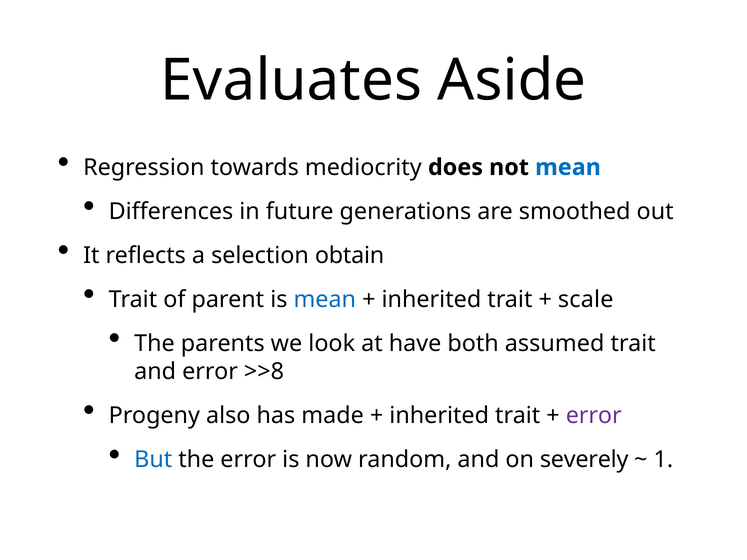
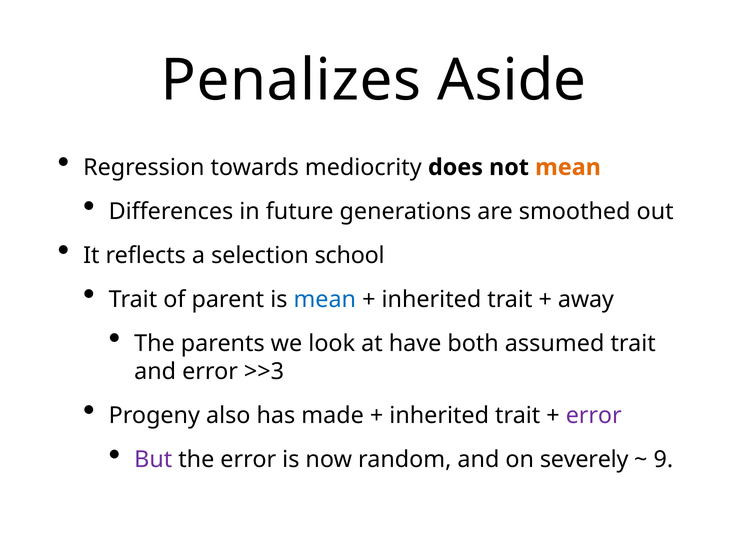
Evaluates: Evaluates -> Penalizes (291, 81)
mean colour: blue -> orange (568, 167)
obtain: obtain -> school (350, 256)
scale: scale -> away (586, 300)
>>8: >>8 -> >>3 (264, 372)
But colour: blue -> purple (153, 460)
1: 1 -> 9 (663, 460)
